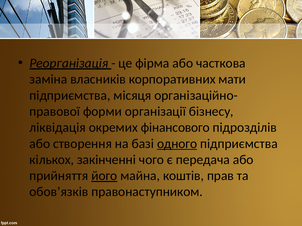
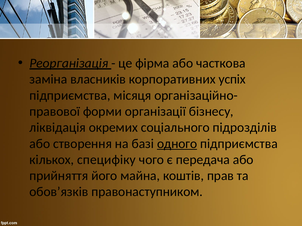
мати: мати -> успіх (232, 79)
фінансового: фінансового -> соціального (175, 128)
закінченні: закінченні -> специфіку (106, 160)
його underline: present -> none (104, 176)
